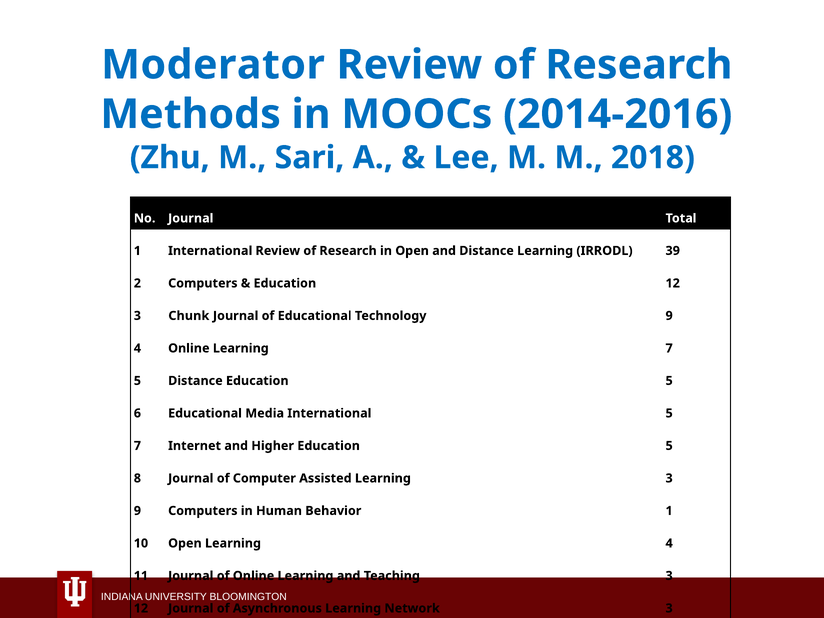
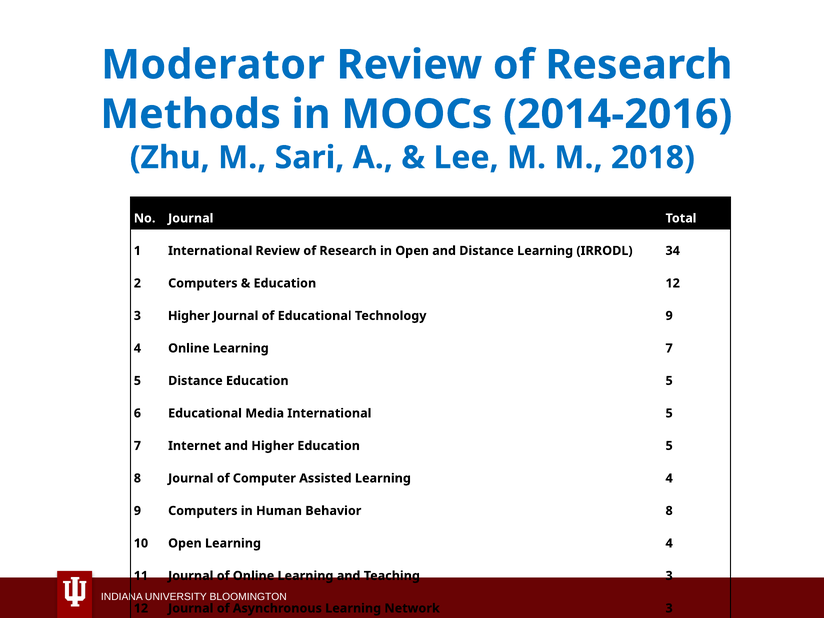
39: 39 -> 34 (673, 251)
3 Chunk: Chunk -> Higher (189, 316)
Assisted Learning 3: 3 -> 4 (669, 478)
Behavior 1: 1 -> 8 (669, 511)
